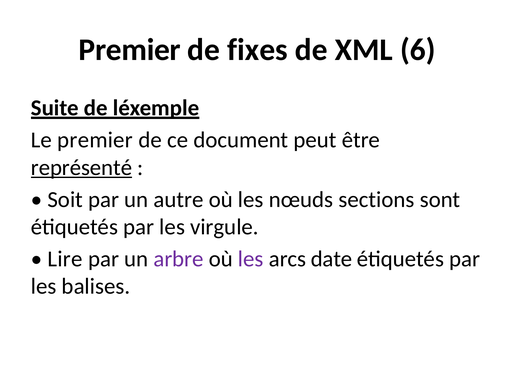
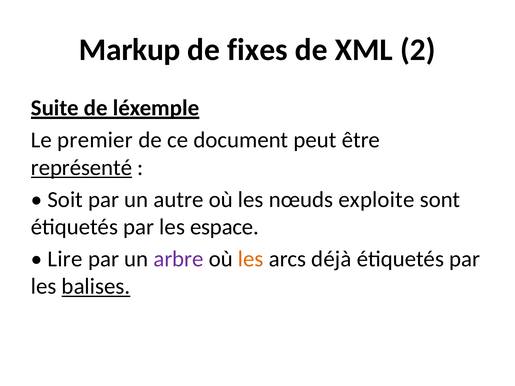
Premier: Premier -> Markup (130, 50)
6: 6 -> 2 (418, 50)
sections: sections -> exploite (376, 200)
virgule: virgule -> espace (224, 227)
les colour: purple -> orange (251, 259)
date: date -> déjà (331, 259)
balises underline: none -> present (96, 287)
